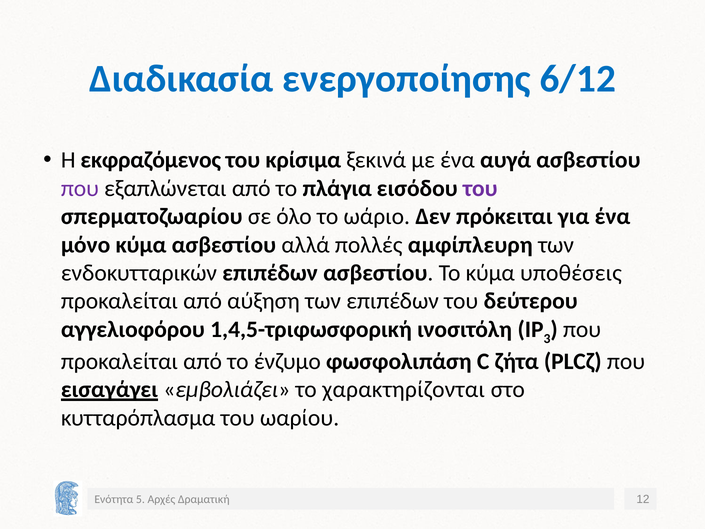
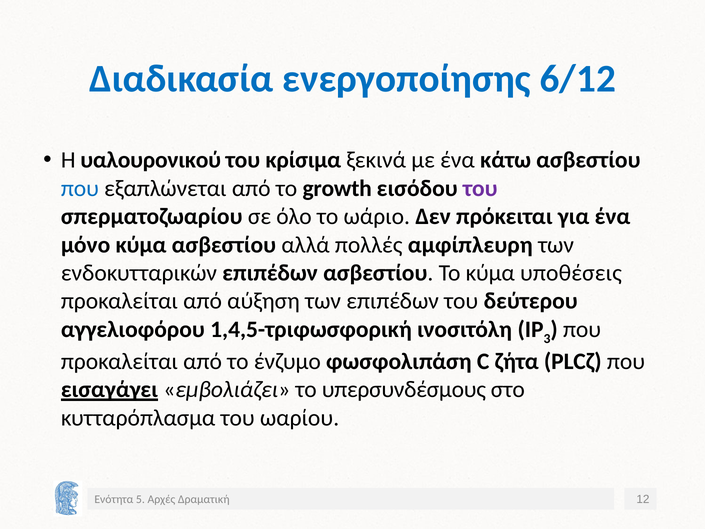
εκφραζόμενος: εκφραζόμενος -> υαλουρονικού (151, 160)
αυγά: αυγά -> κάτω (506, 160)
που colour: purple -> blue (80, 188)
πλάγια: πλάγια -> growth (337, 188)
χαρακτηρίζονται: χαρακτηρίζονται -> υπερσυνδέσμους (404, 390)
